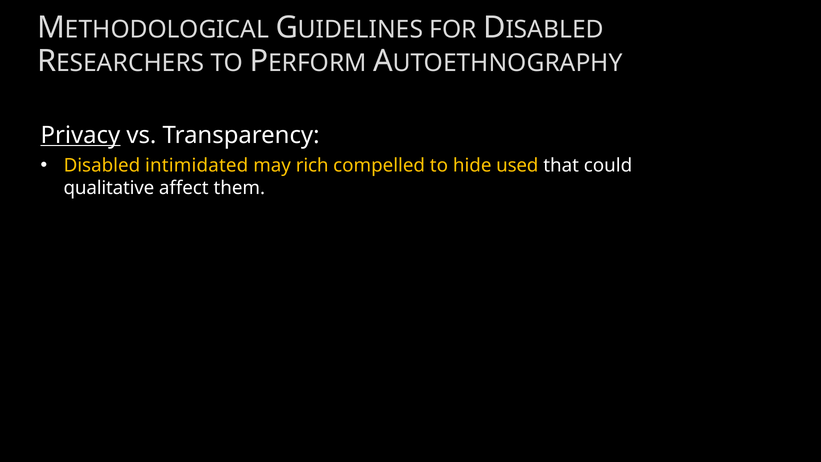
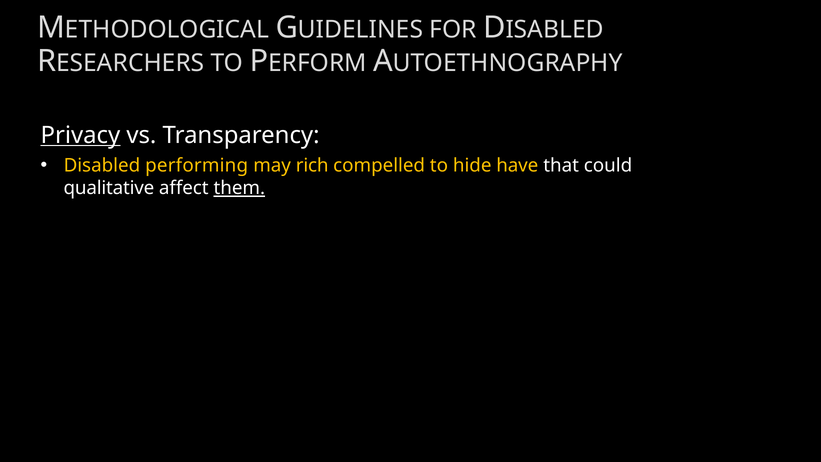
intimidated: intimidated -> performing (197, 166)
used: used -> have (517, 166)
them underline: none -> present (239, 188)
